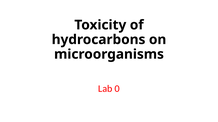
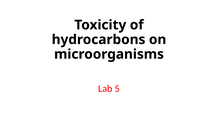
0: 0 -> 5 (117, 89)
